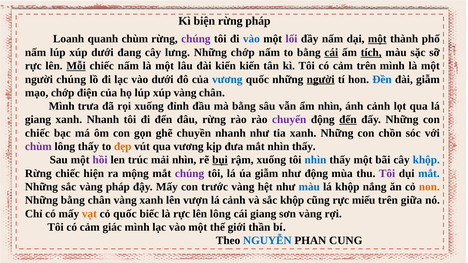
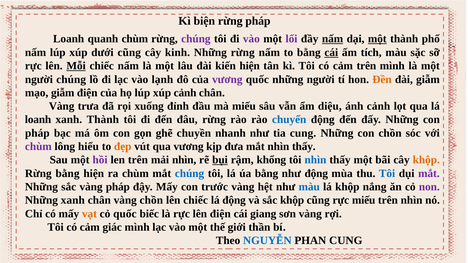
vào colour: blue -> purple (251, 39)
nấm underline: none -> present (333, 39)
dưới đang: đang -> cũng (129, 53)
lưng: lưng -> kinh (177, 53)
Những chớp: chớp -> rừng (243, 53)
tích underline: present -> none (371, 53)
kiến kiến: kiến -> hiện (250, 66)
vào dưới: dưới -> lạnh (162, 79)
vương colour: blue -> purple (227, 79)
người underline: present -> none (321, 79)
Đền colour: blue -> orange (382, 79)
mạo chớp: chớp -> giẫm (63, 93)
xúp vàng: vàng -> cảnh (185, 93)
Mình: Mình -> Vàng (62, 106)
mà bằng: bằng -> miếu (244, 106)
ẩm nhìn: nhìn -> diệu (330, 106)
giang: giang -> loanh (38, 120)
xanh Nhanh: Nhanh -> Thành (103, 120)
chuyển colour: purple -> blue (289, 120)
đến underline: present -> none (348, 120)
chiếc: chiếc -> pháp (37, 133)
tia xanh: xanh -> cung (303, 133)
lông thấy: thấy -> hiểu (88, 147)
len trúc: trúc -> trên (138, 160)
rậm xuống: xuống -> khổng (271, 160)
khộp colour: blue -> orange (426, 160)
Rừng chiếc: chiếc -> bằng (68, 174)
ra mộng: mộng -> chùm (135, 174)
chúng colour: purple -> blue (190, 174)
úa giẫm: giẫm -> bằng (267, 174)
Tôi colour: purple -> blue (387, 174)
mắt colour: blue -> purple (429, 174)
non colour: orange -> purple (429, 187)
Những bằng: bằng -> xanh (73, 200)
vàng xanh: xanh -> chồn (151, 200)
lên vượn: vượn -> chiếc (196, 200)
lá cảnh: cảnh -> động (234, 200)
trên giữa: giữa -> nhìn (412, 200)
lên lông: lông -> điện (220, 214)
